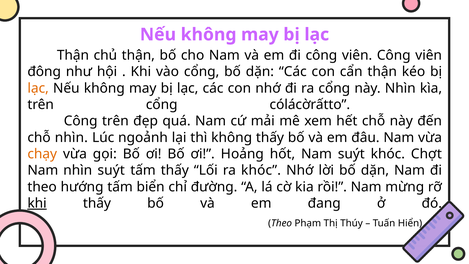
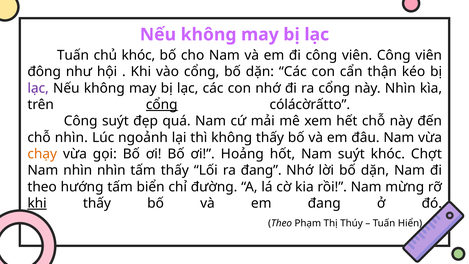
Thận: Thận -> Tuấn (73, 55)
chủ thận: thận -> khóc (138, 55)
lạc colour: orange -> purple (38, 88)
cổng underline: none -> present (162, 105)
Công trên: trên -> suýt (115, 121)
nhìn suýt: suýt -> nhìn (111, 170)
ra khóc: khóc -> đang (261, 170)
